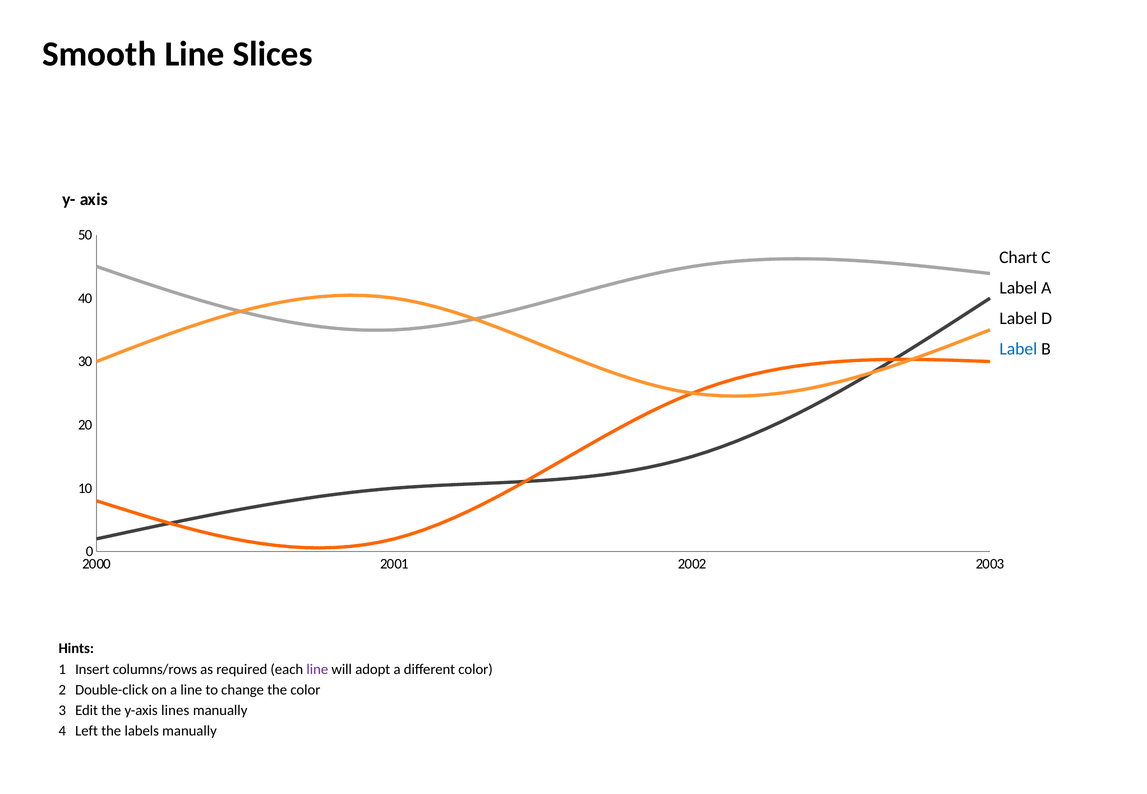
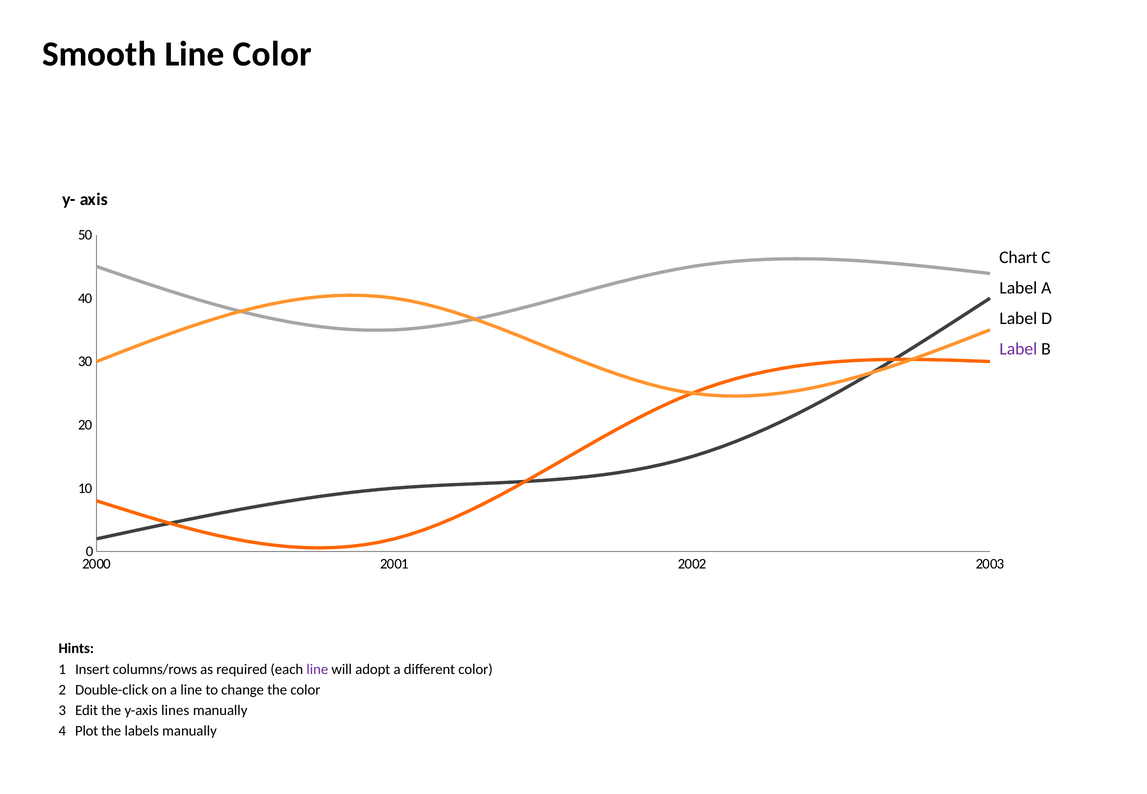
Line Slices: Slices -> Color (272, 54)
Label colour: blue -> purple (1018, 349)
Left: Left -> Plot (87, 731)
